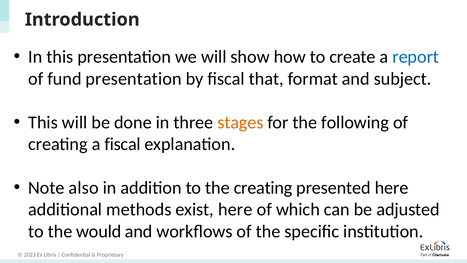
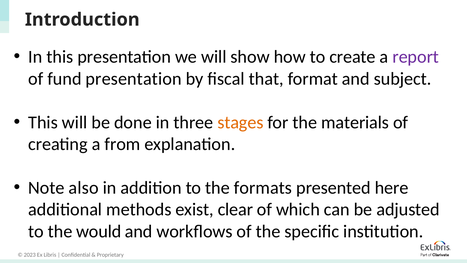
report colour: blue -> purple (416, 57)
following: following -> materials (355, 122)
a fiscal: fiscal -> from (123, 144)
the creating: creating -> formats (263, 188)
exist here: here -> clear (235, 209)
